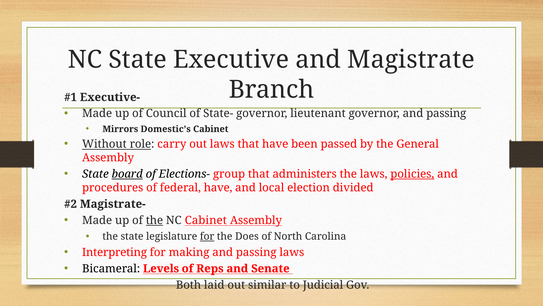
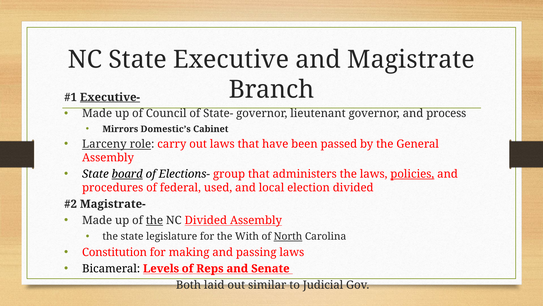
Executive- underline: none -> present (110, 97)
governor and passing: passing -> process (446, 113)
Without: Without -> Larceny (104, 144)
federal have: have -> used (218, 187)
NC Cabinet: Cabinet -> Divided (206, 220)
for underline: present -> none (207, 236)
Does: Does -> With (247, 236)
North underline: none -> present (288, 236)
Interpreting: Interpreting -> Constitution (114, 252)
